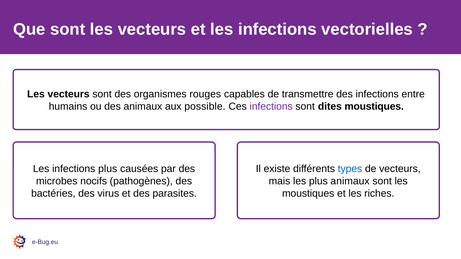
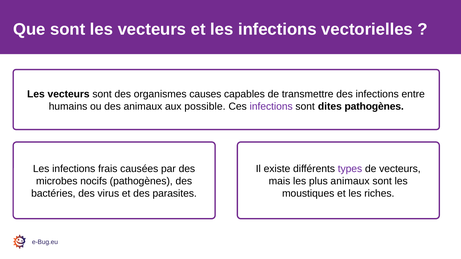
rouges: rouges -> causes (205, 94)
dites moustiques: moustiques -> pathogènes (374, 107)
infections plus: plus -> frais (108, 169)
types colour: blue -> purple (350, 169)
